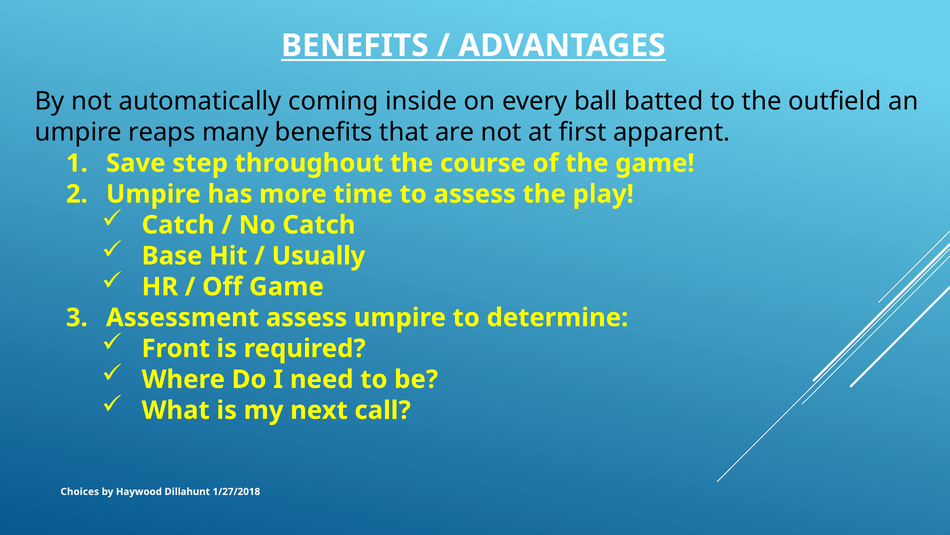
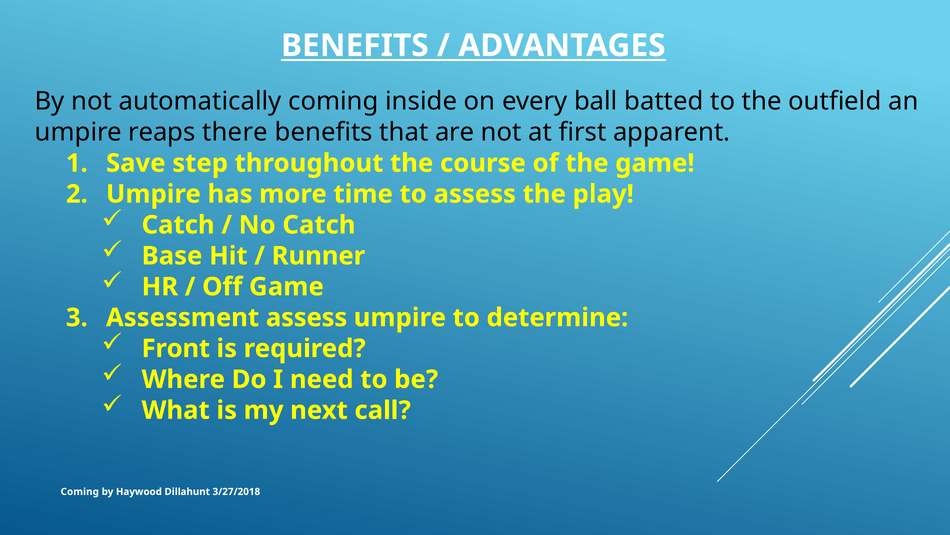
many: many -> there (235, 132)
Usually: Usually -> Runner (318, 256)
Choices: Choices -> Coming (80, 491)
1/27/2018: 1/27/2018 -> 3/27/2018 (236, 491)
